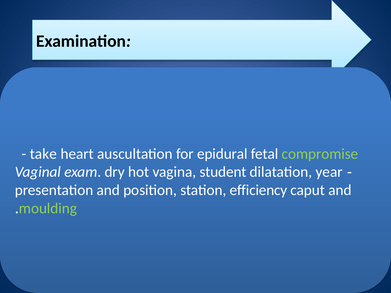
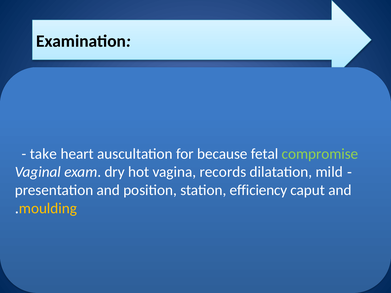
epidural: epidural -> because (222, 154)
student: student -> records (223, 172)
year: year -> mild (329, 172)
moulding colour: light green -> yellow (48, 209)
